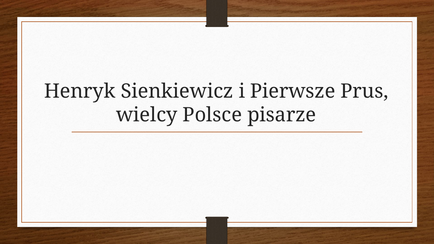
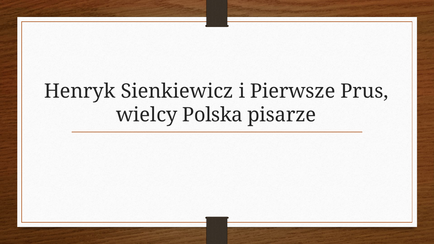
Polsce: Polsce -> Polska (212, 115)
